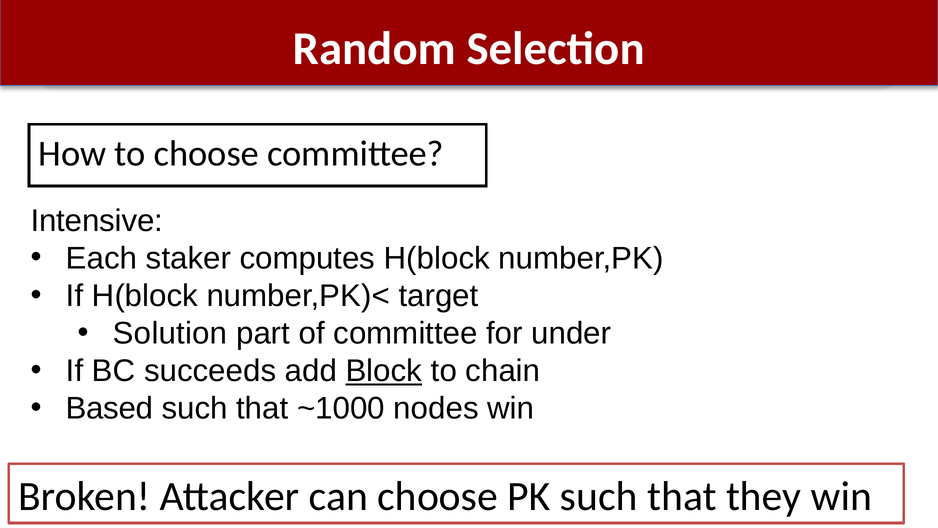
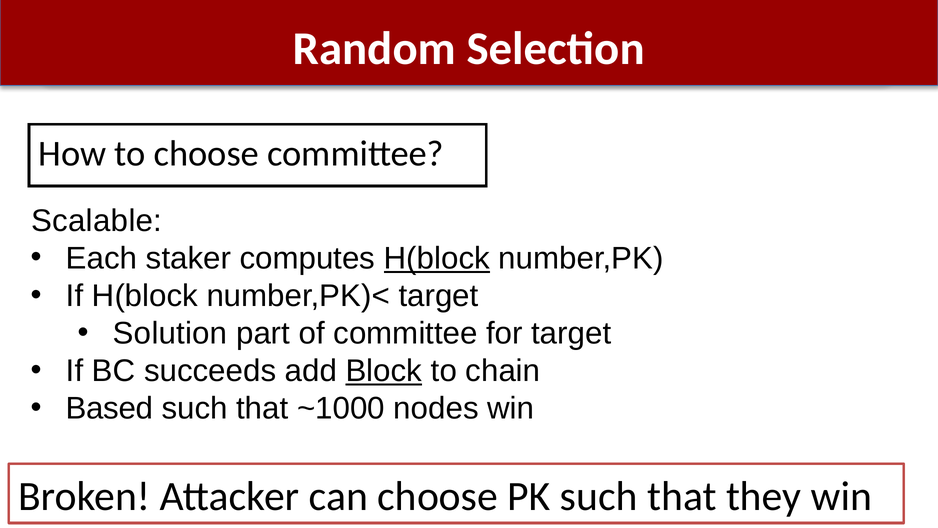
Intensive: Intensive -> Scalable (97, 221)
H(block underline: none -> present (437, 258)
for under: under -> target (571, 333)
